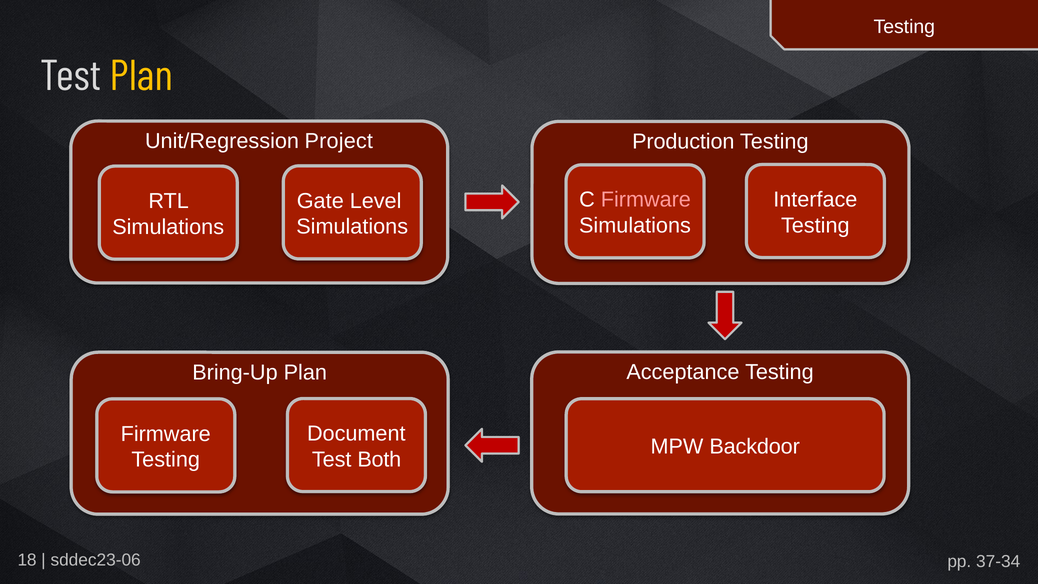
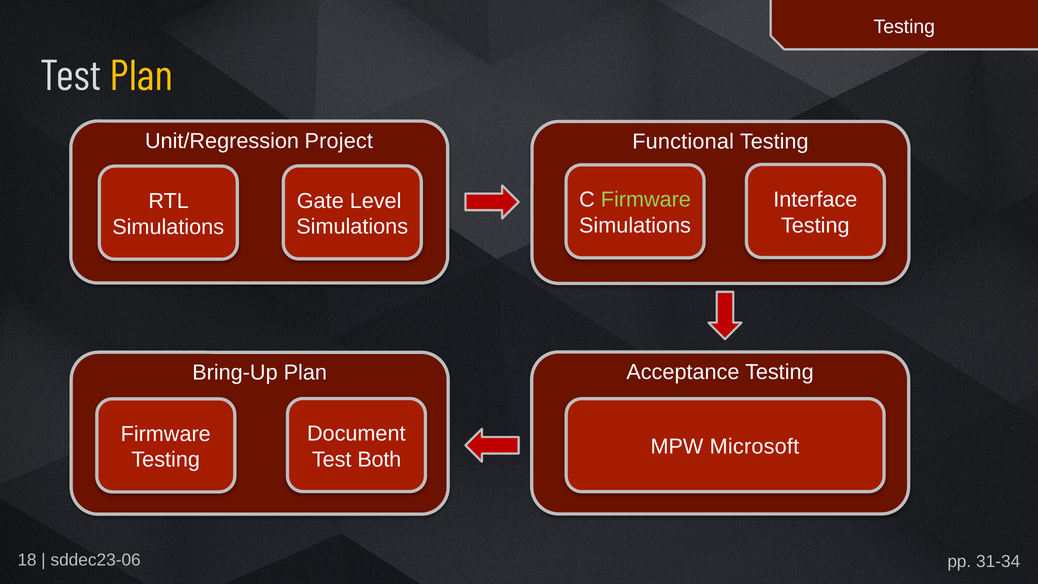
Production: Production -> Functional (683, 142)
Firmware colour: pink -> light green (646, 200)
Backdoor: Backdoor -> Microsoft (754, 447)
37-34: 37-34 -> 31-34 (998, 561)
